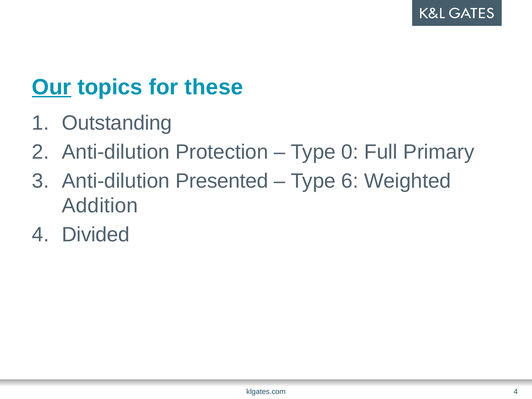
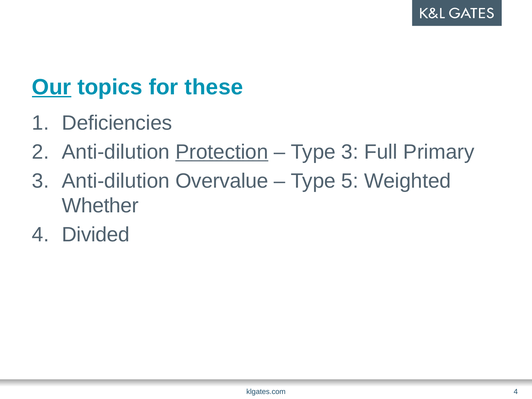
Outstanding: Outstanding -> Deficiencies (117, 123)
Protection underline: none -> present (222, 152)
Type 0: 0 -> 3 (350, 152)
Presented: Presented -> Overvalue (222, 181)
6: 6 -> 5 (350, 181)
Addition: Addition -> Whether (100, 206)
